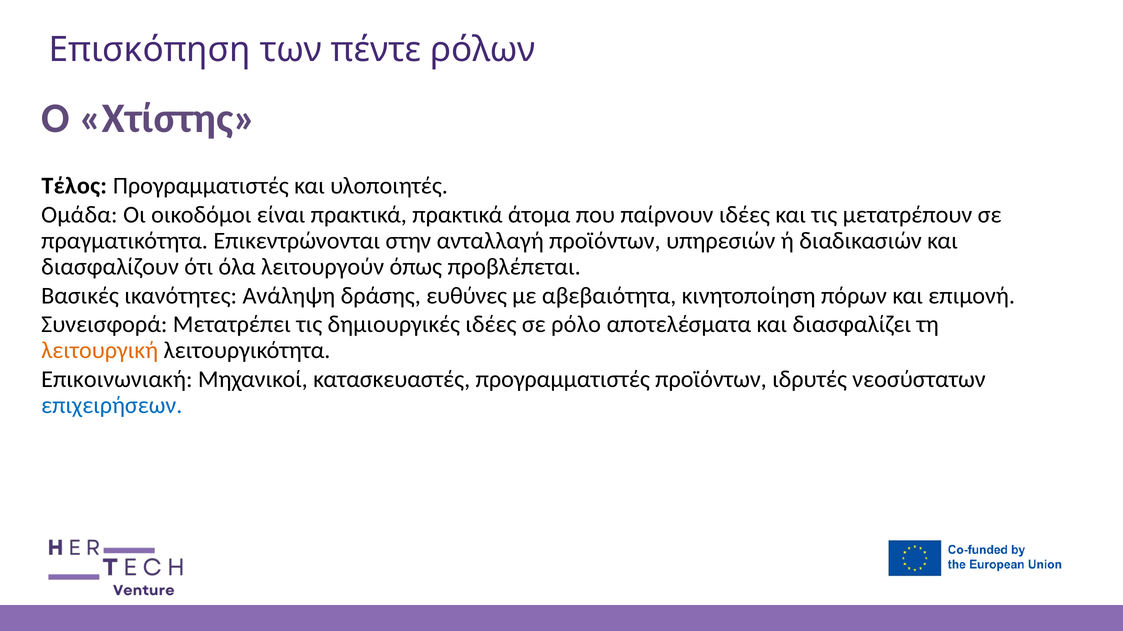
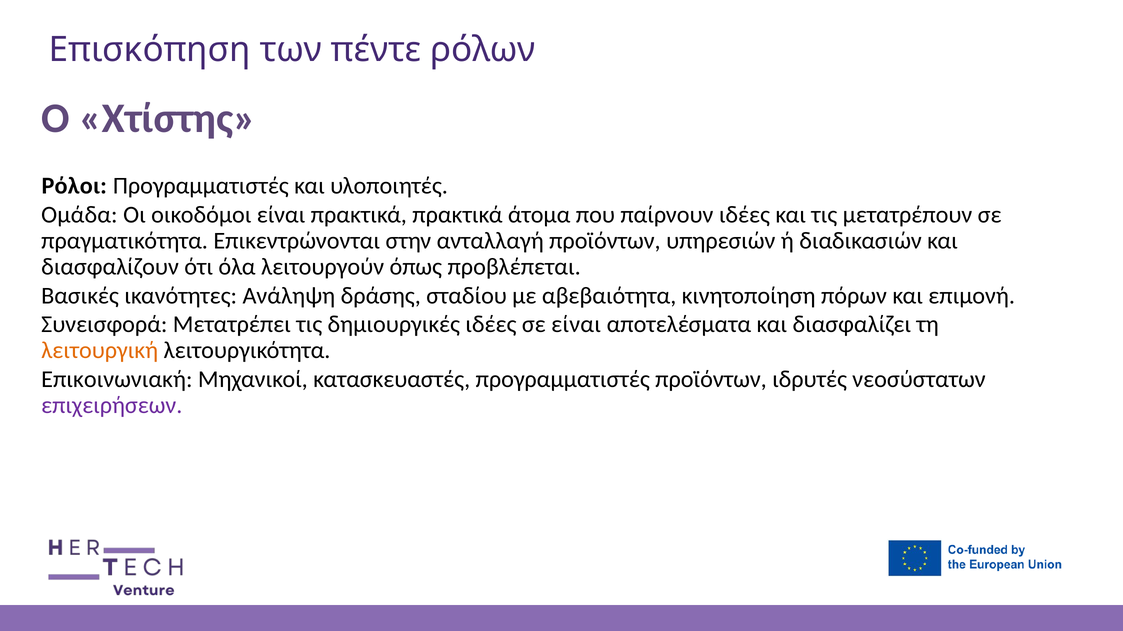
Τέλος: Τέλος -> Ρόλοι (74, 186)
ευθύνες: ευθύνες -> σταδίου (467, 296)
σε ρόλο: ρόλο -> είναι (576, 325)
επιχειρήσεων colour: blue -> purple (112, 406)
